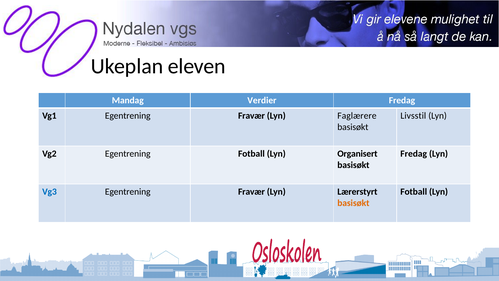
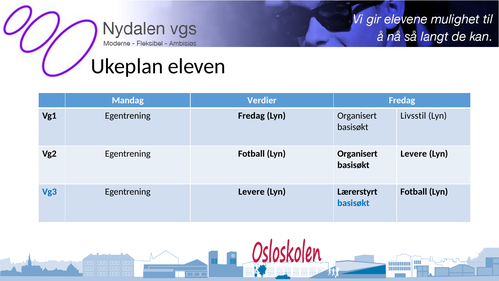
Vg1 Egentrening Fravær: Fravær -> Fredag (251, 115)
Faglærere: Faglærere -> Organisert (357, 115)
Fredag: Fredag -> Levere (414, 153)
Fravær: Fravær -> Levere (251, 192)
basisøkt colour: orange -> blue (353, 203)
